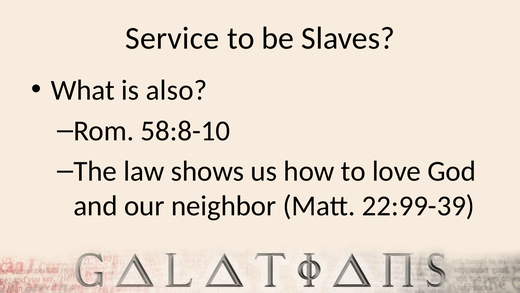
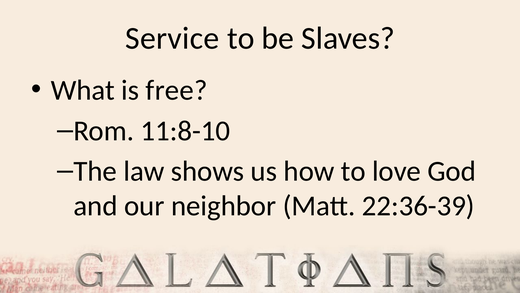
also: also -> free (177, 90)
58:8-10: 58:8-10 -> 11:8-10 (185, 131)
22:99-39: 22:99-39 -> 22:36-39 (418, 206)
